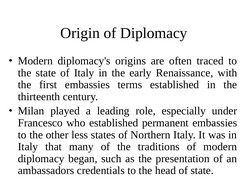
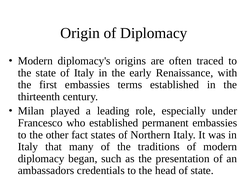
less: less -> fact (80, 135)
